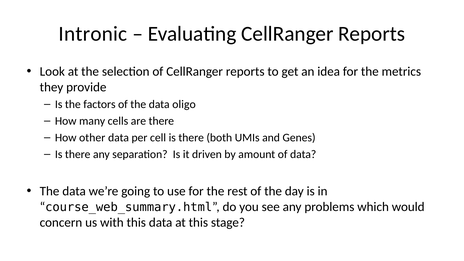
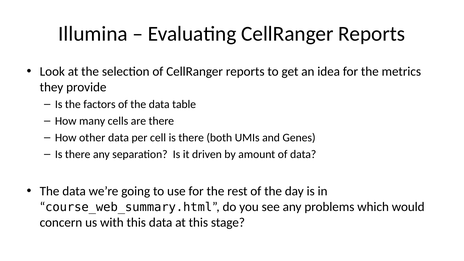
Intronic: Intronic -> Illumina (93, 34)
oligo: oligo -> table (184, 104)
